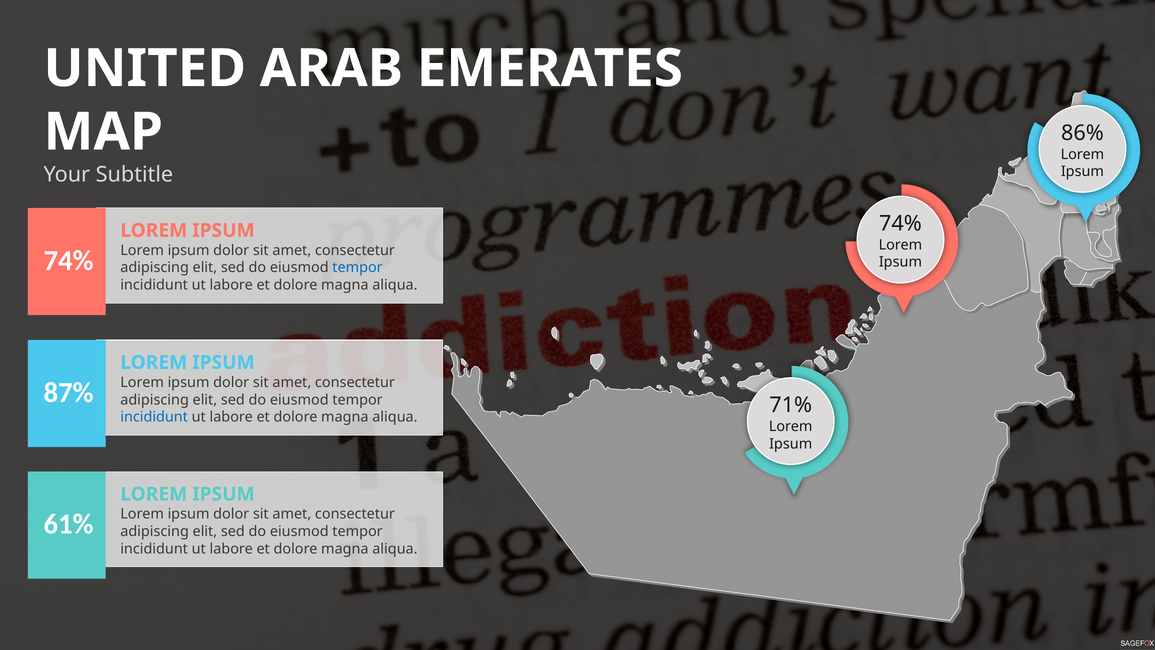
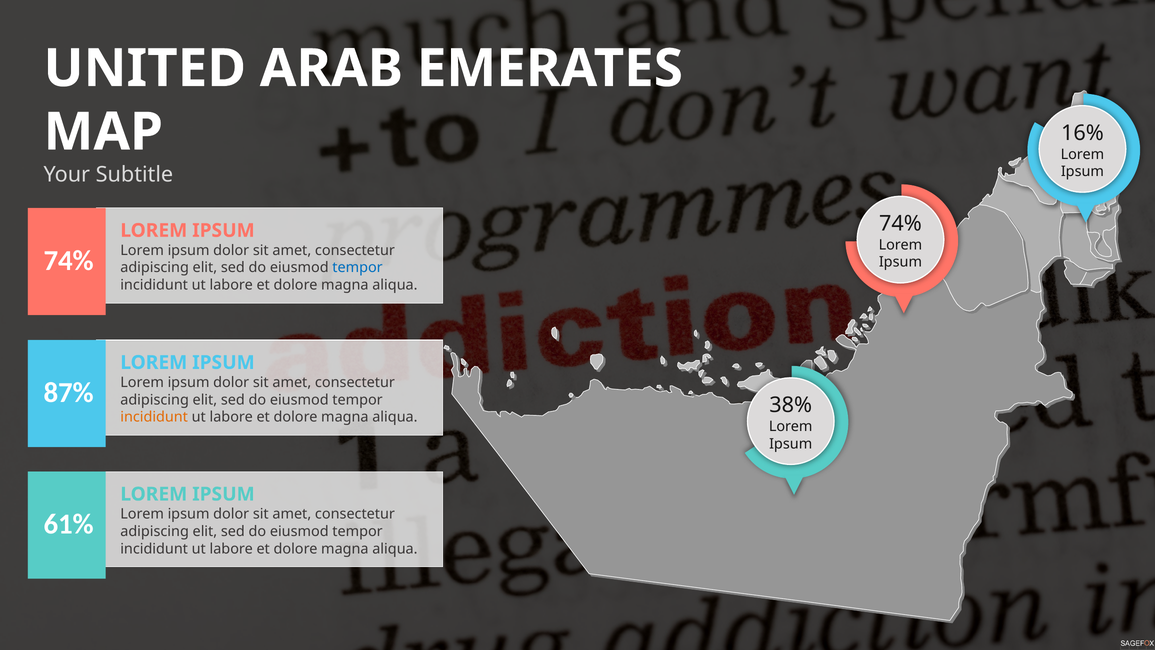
86%: 86% -> 16% (1082, 133)
71%: 71% -> 38% (791, 405)
incididunt colour: blue -> orange (154, 417)
